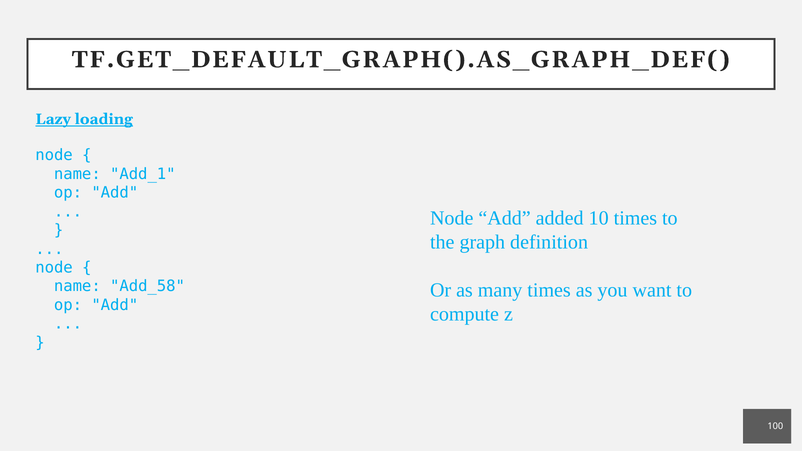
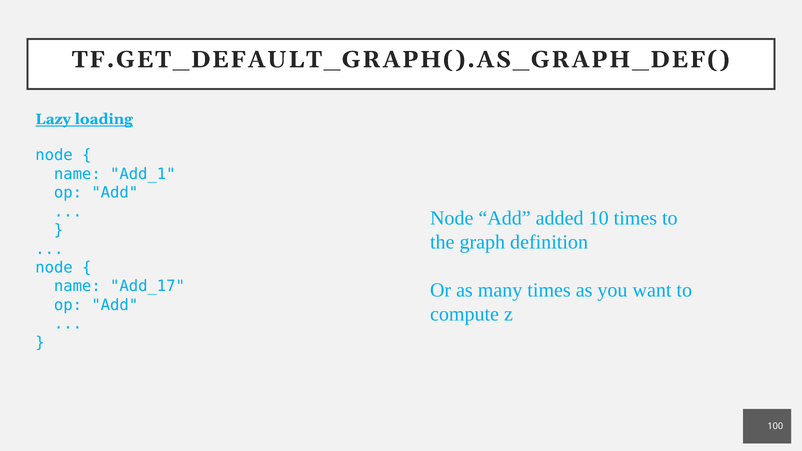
Add_58: Add_58 -> Add_17 (148, 286)
